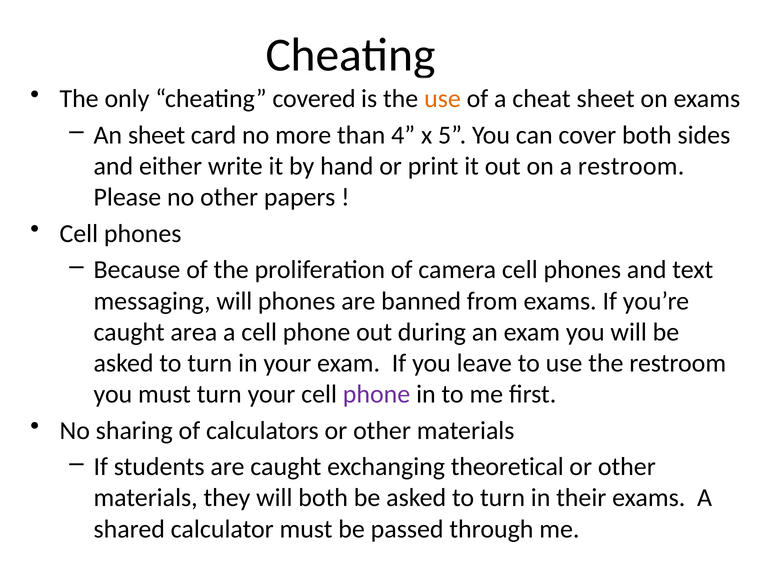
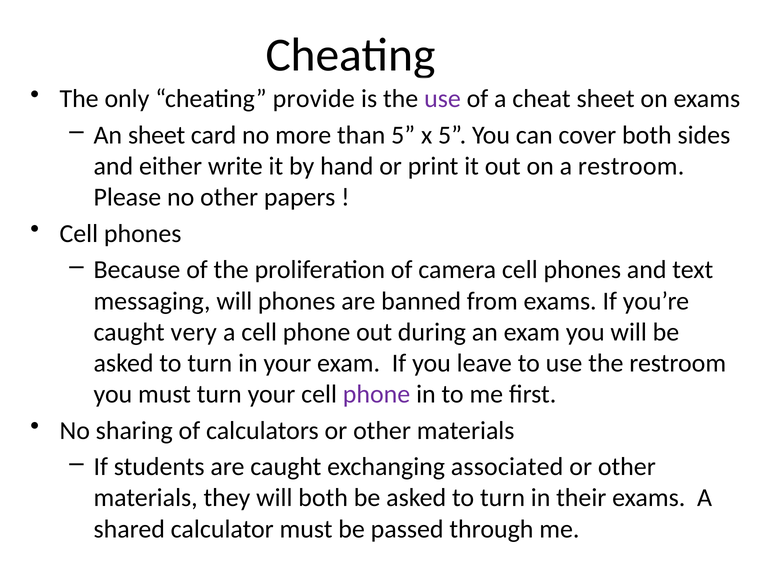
covered: covered -> provide (314, 99)
use colour: orange -> purple (442, 99)
than 4: 4 -> 5 (403, 135)
area: area -> very (194, 332)
theoretical: theoretical -> associated (507, 467)
